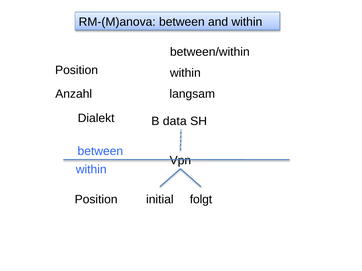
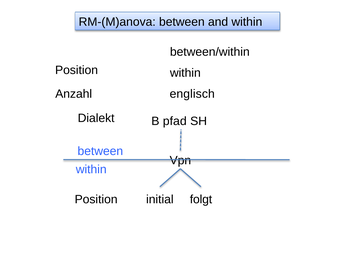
langsam: langsam -> englisch (192, 94)
data: data -> pfad (175, 121)
